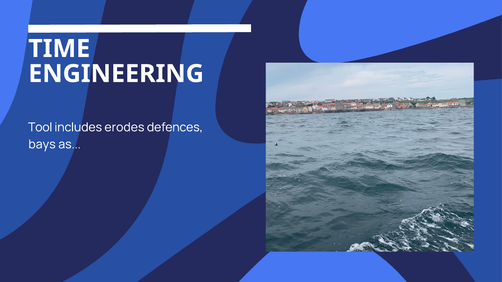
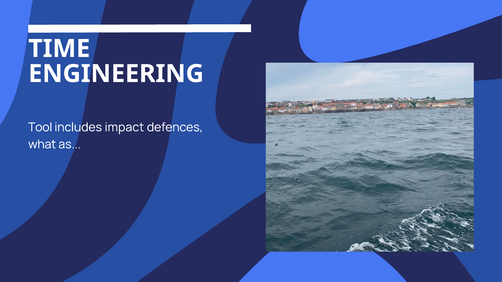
erodes: erodes -> impact (124, 127)
bays: bays -> what (42, 144)
